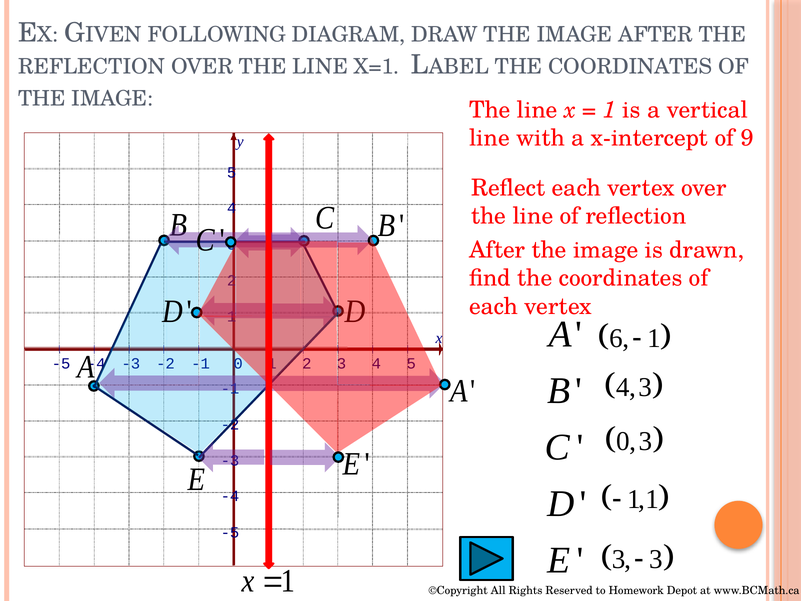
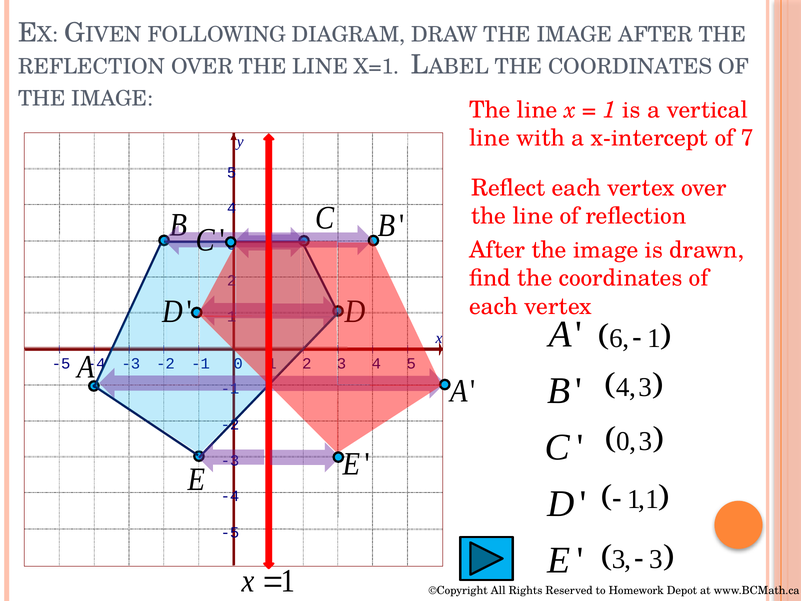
9: 9 -> 7 (747, 138)
